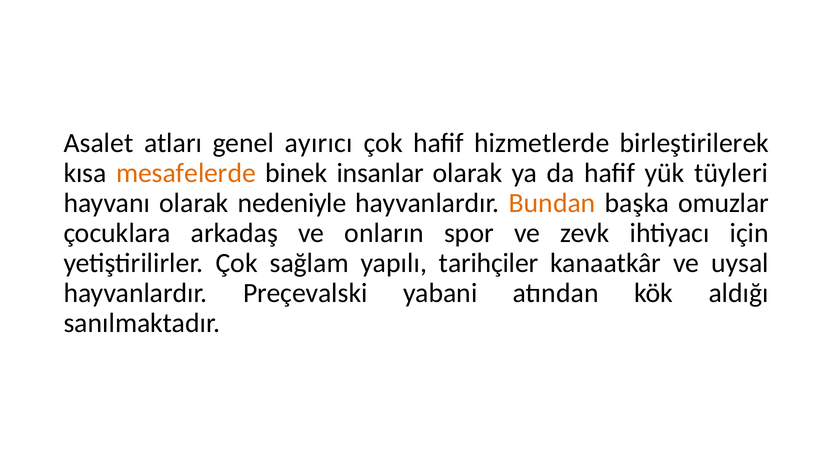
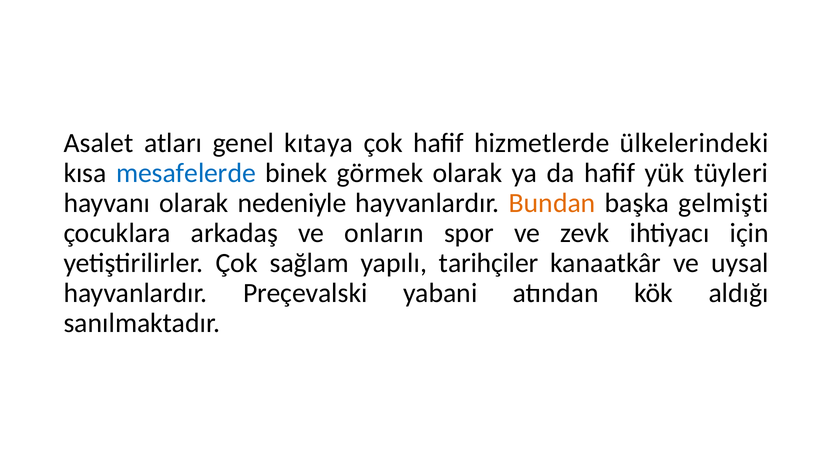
ayırıcı: ayırıcı -> kıtaya (319, 143)
birleştirilerek: birleştirilerek -> ülkelerindeki (694, 143)
mesafelerde colour: orange -> blue (186, 173)
insanlar: insanlar -> görmek (380, 173)
omuzlar: omuzlar -> gelmişti (723, 203)
